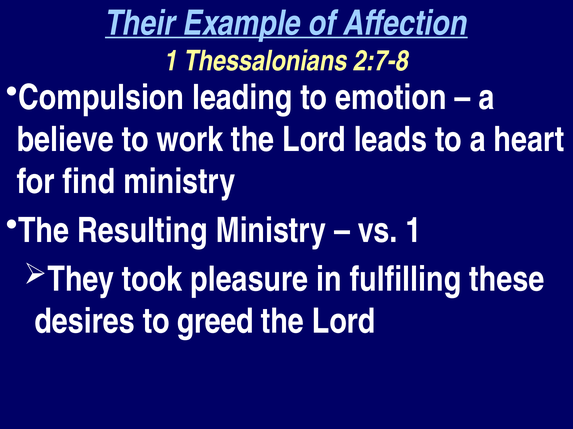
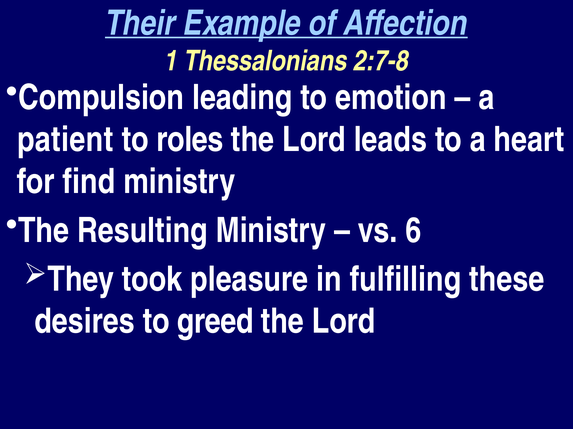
believe: believe -> patient (65, 140)
work: work -> roles (190, 140)
vs 1: 1 -> 6 (413, 231)
